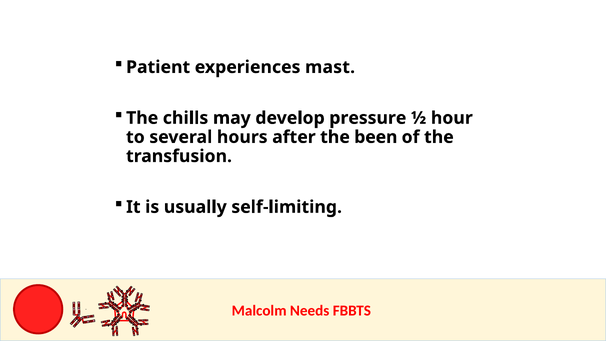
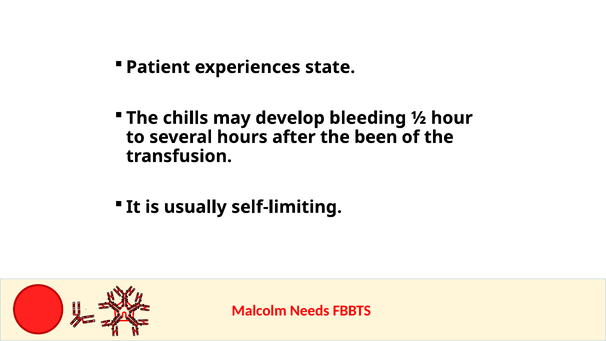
mast: mast -> state (330, 67)
pressure: pressure -> bleeding (368, 118)
